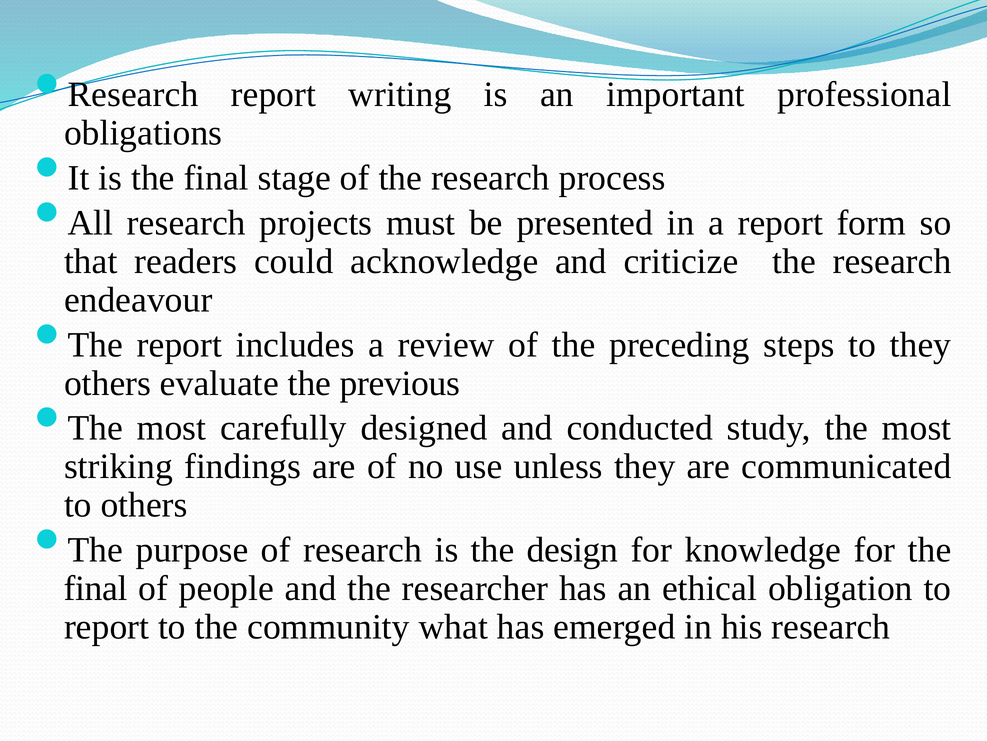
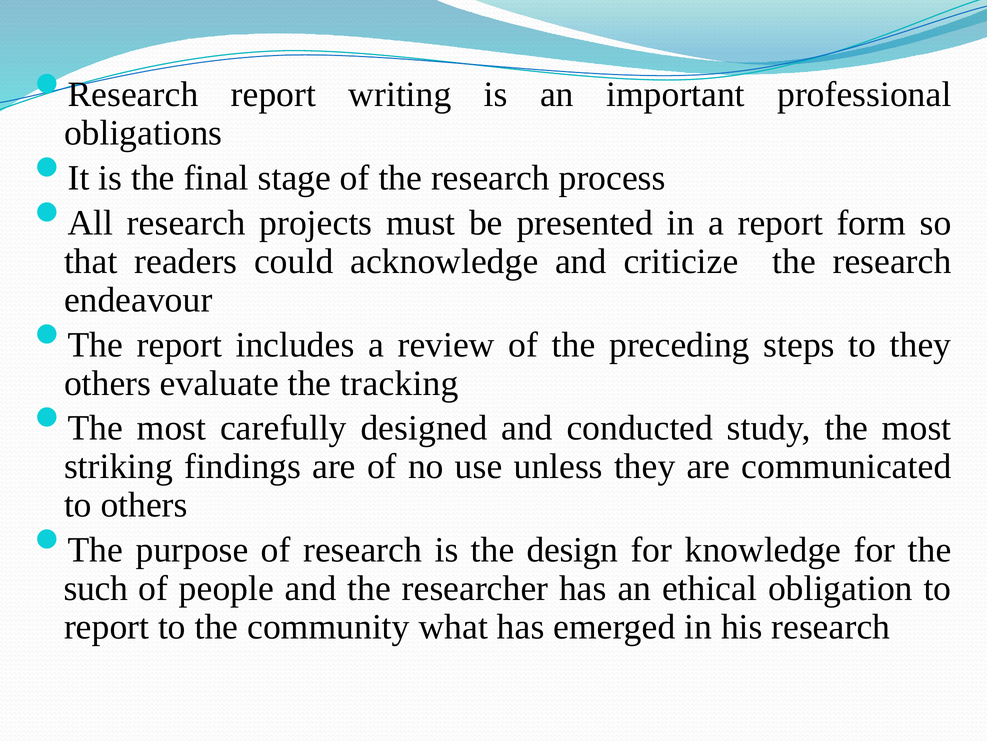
previous: previous -> tracking (400, 383)
final: final -> such (96, 588)
